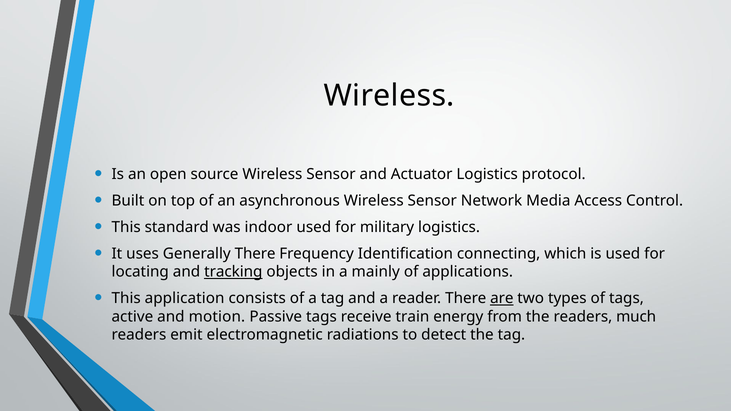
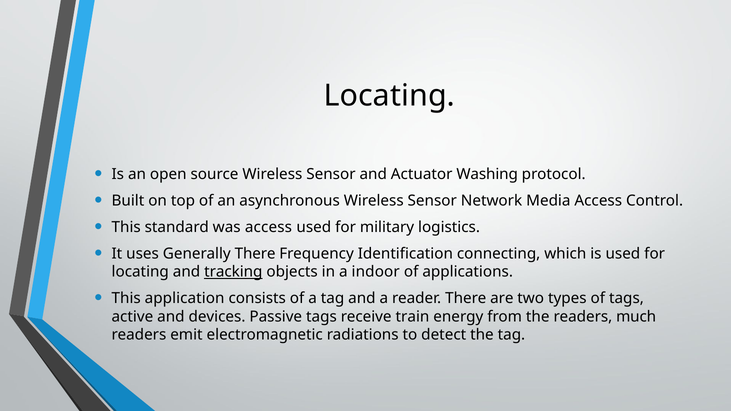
Wireless: Wireless -> Locating (389, 96)
Actuator Logistics: Logistics -> Washing (487, 174)
was indoor: indoor -> access (268, 227)
mainly: mainly -> indoor (376, 272)
are underline: present -> none (502, 298)
motion: motion -> devices (217, 317)
